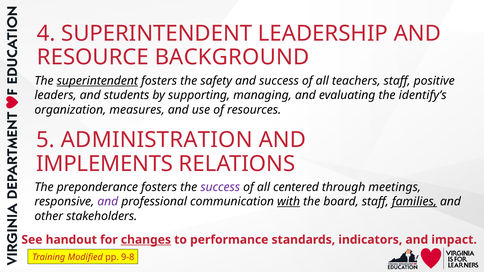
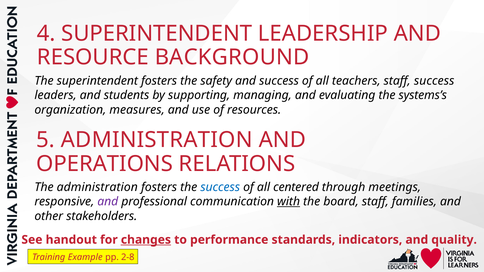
superintendent underline: present -> none (97, 81)
staff positive: positive -> success (434, 81)
identify’s: identify’s -> systems’s (423, 95)
IMPLEMENTS: IMPLEMENTS -> OPERATIONS (105, 164)
The preponderance: preponderance -> administration (97, 187)
success colour: purple -> blue (220, 187)
families underline: present -> none (414, 202)
impact: impact -> quality (454, 240)
Modified: Modified -> Example (85, 257)
9-8: 9-8 -> 2-8 (128, 257)
